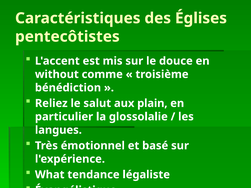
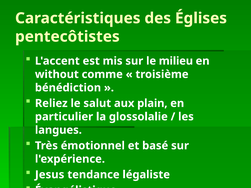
douce: douce -> milieu (176, 61)
What: What -> Jesus (50, 175)
